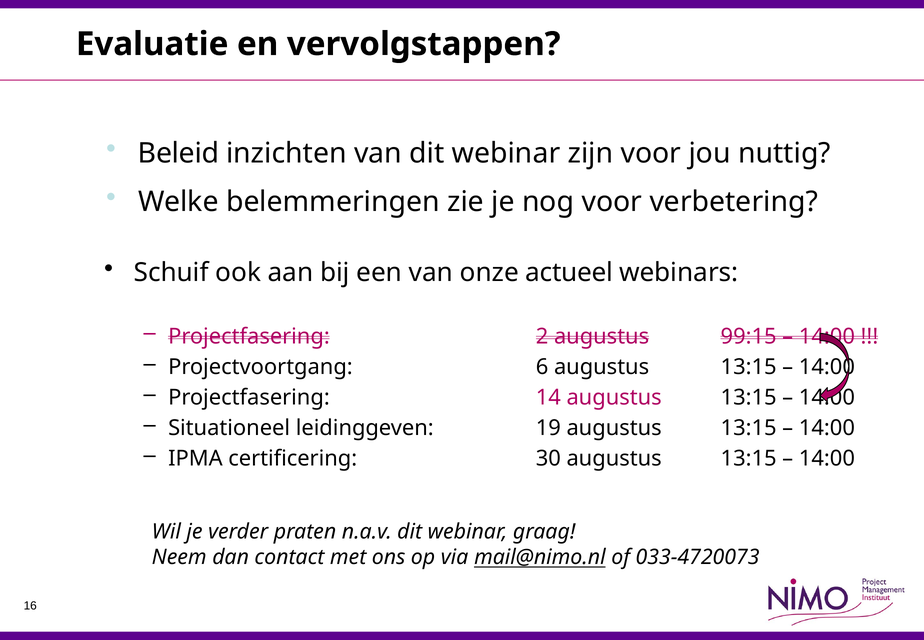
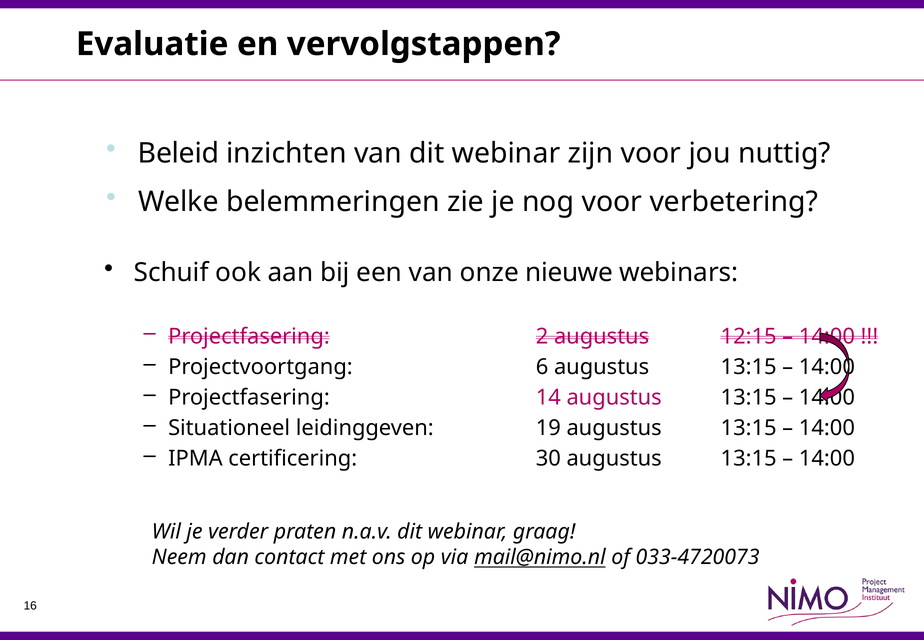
actueel: actueel -> nieuwe (569, 273)
99:15: 99:15 -> 12:15 (749, 336)
